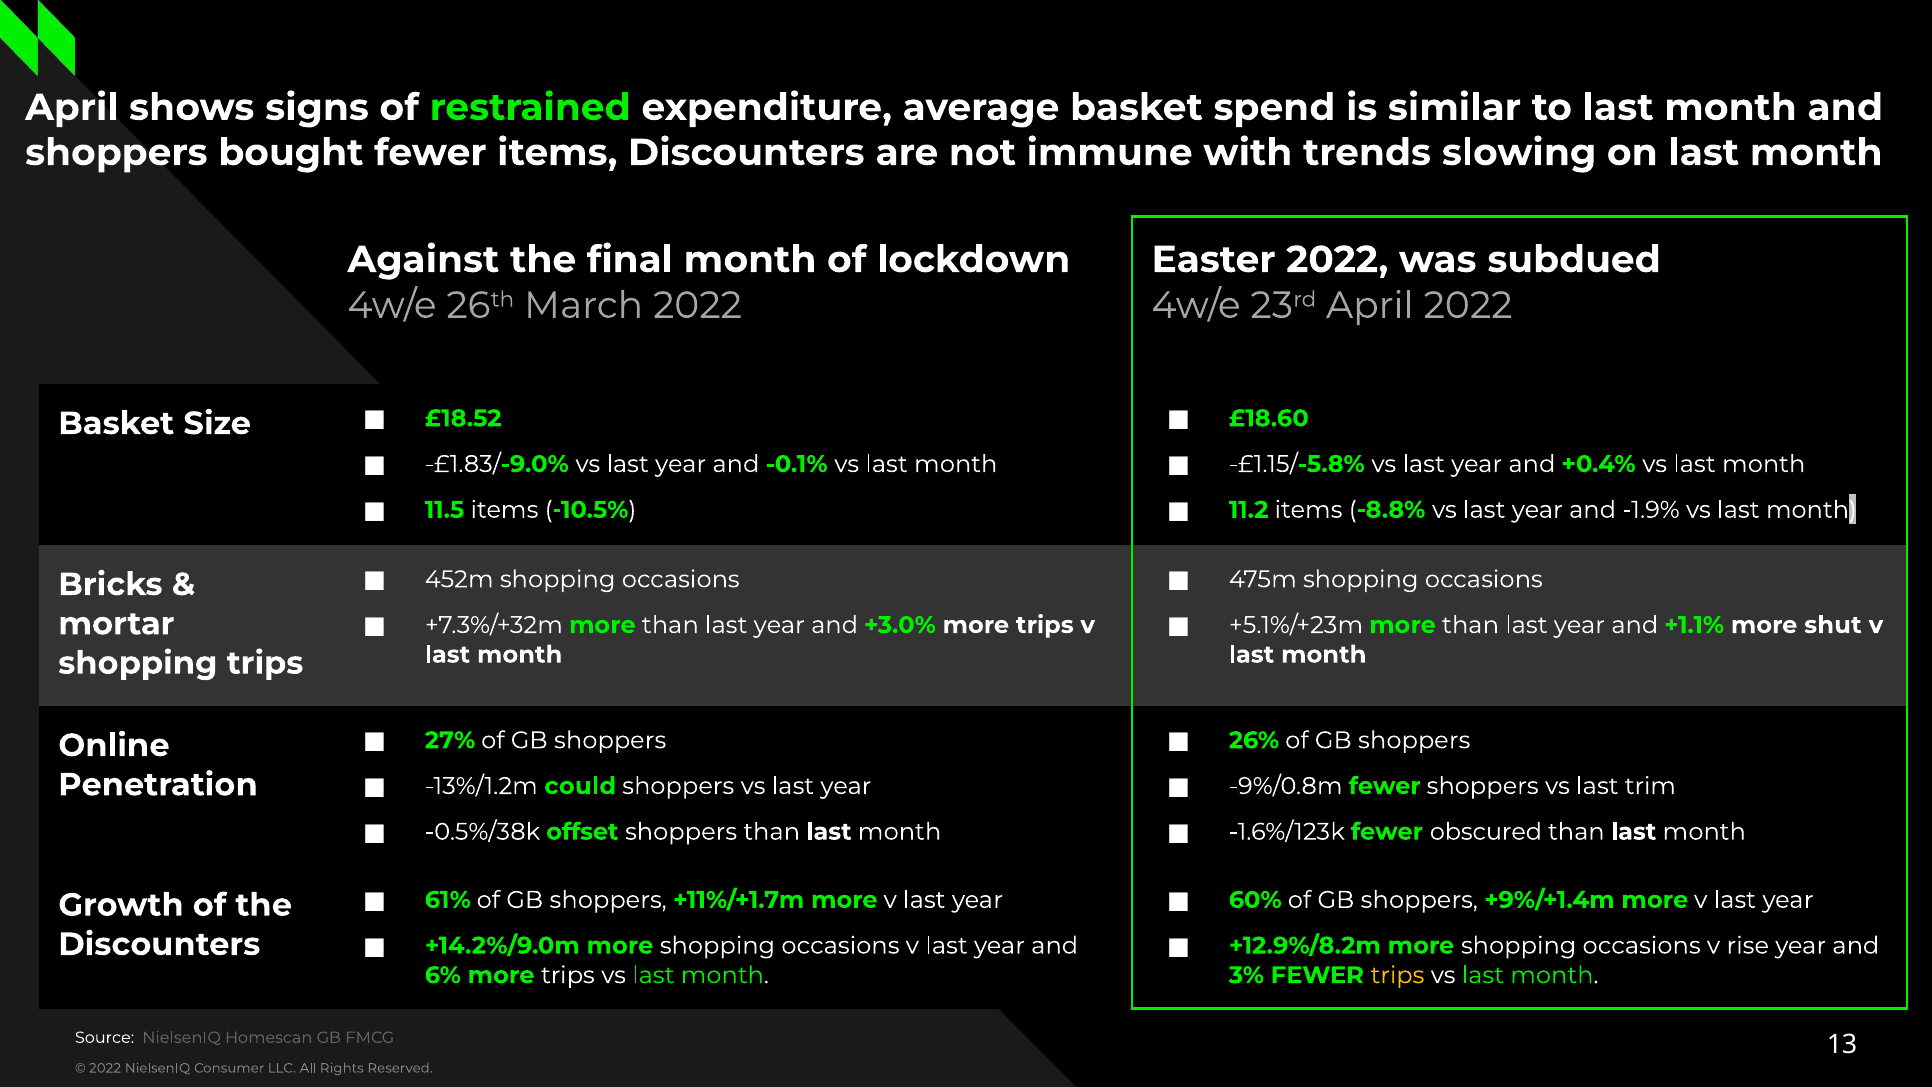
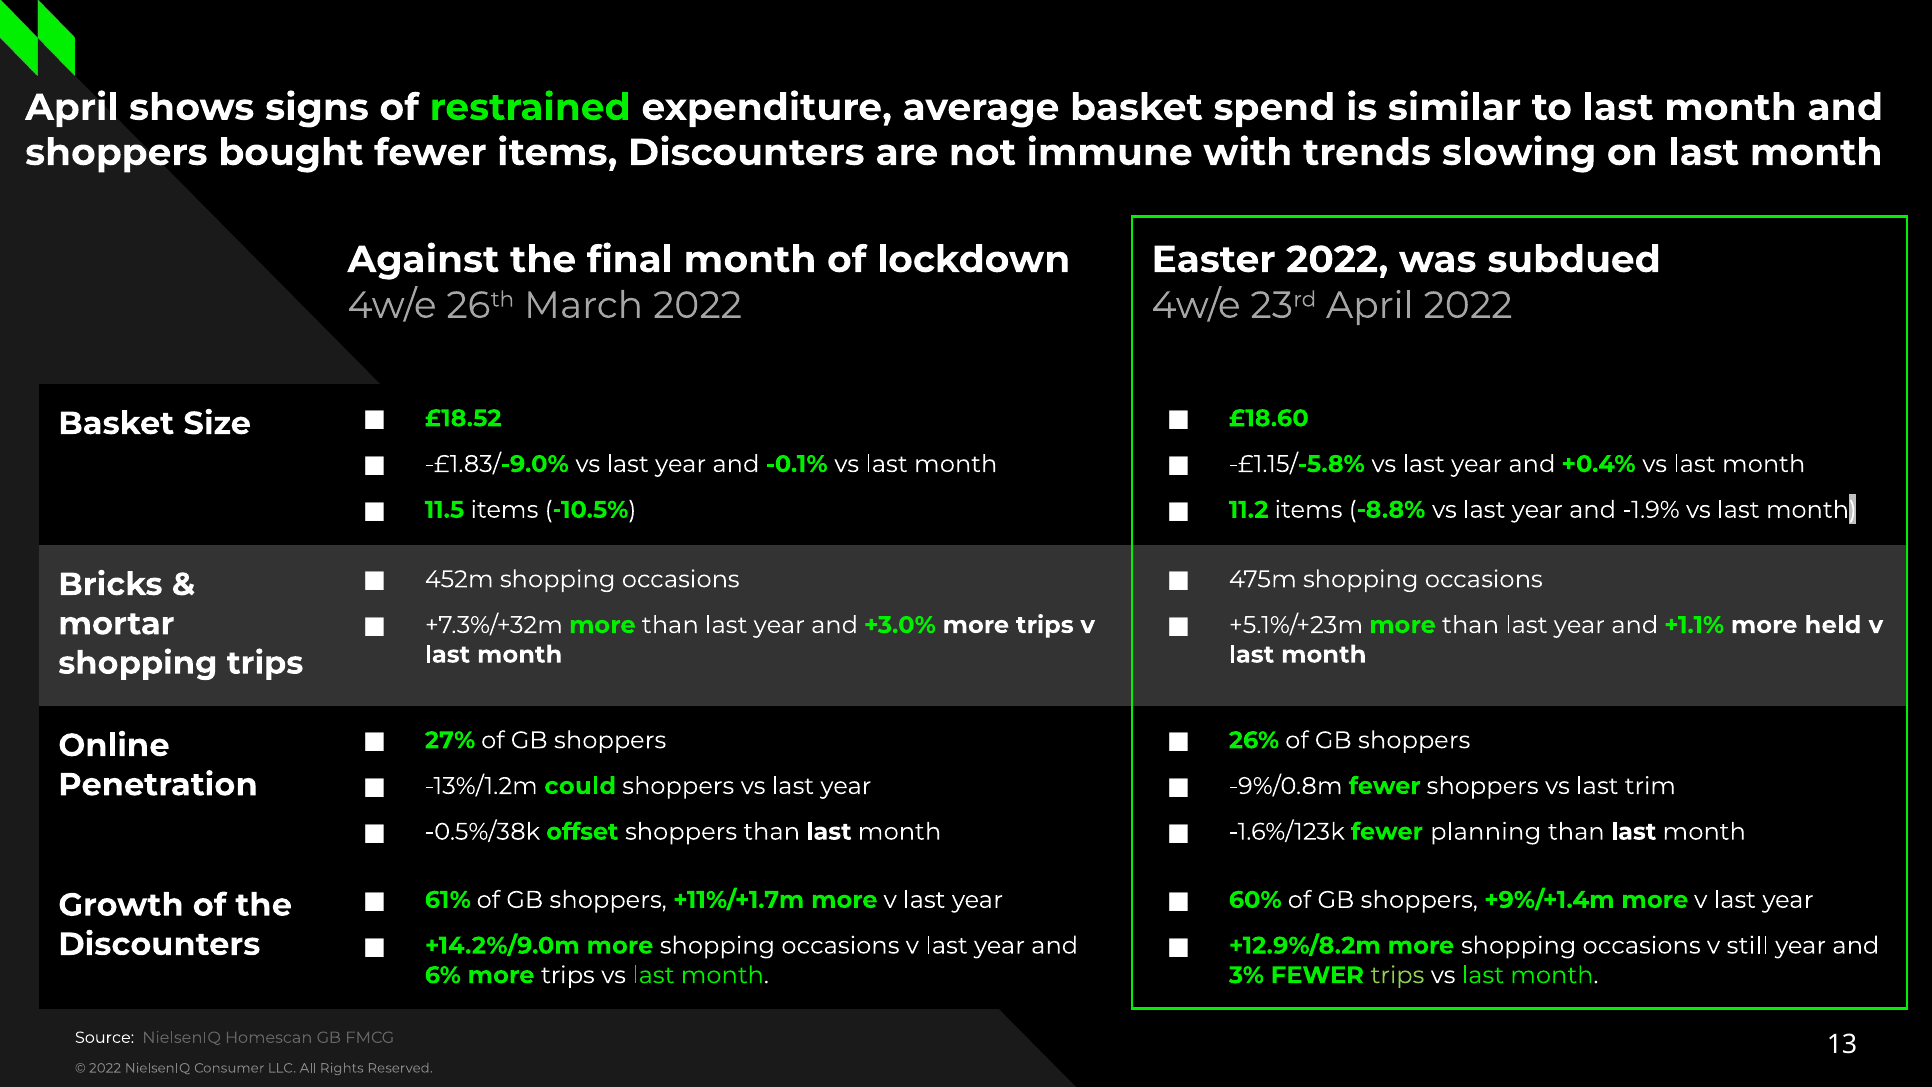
shut: shut -> held (1833, 625)
obscured: obscured -> planning (1486, 832)
rise: rise -> still (1748, 945)
trips colour: yellow -> light green (1397, 975)
